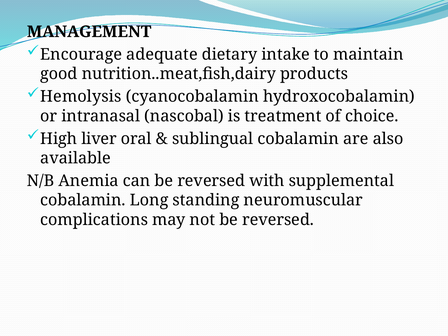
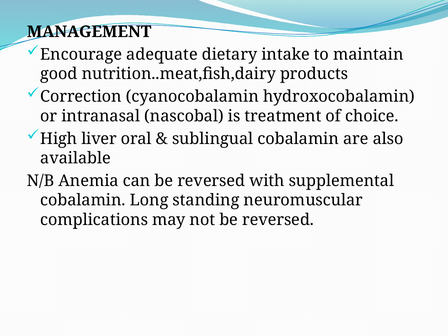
Hemolysis: Hemolysis -> Correction (81, 97)
